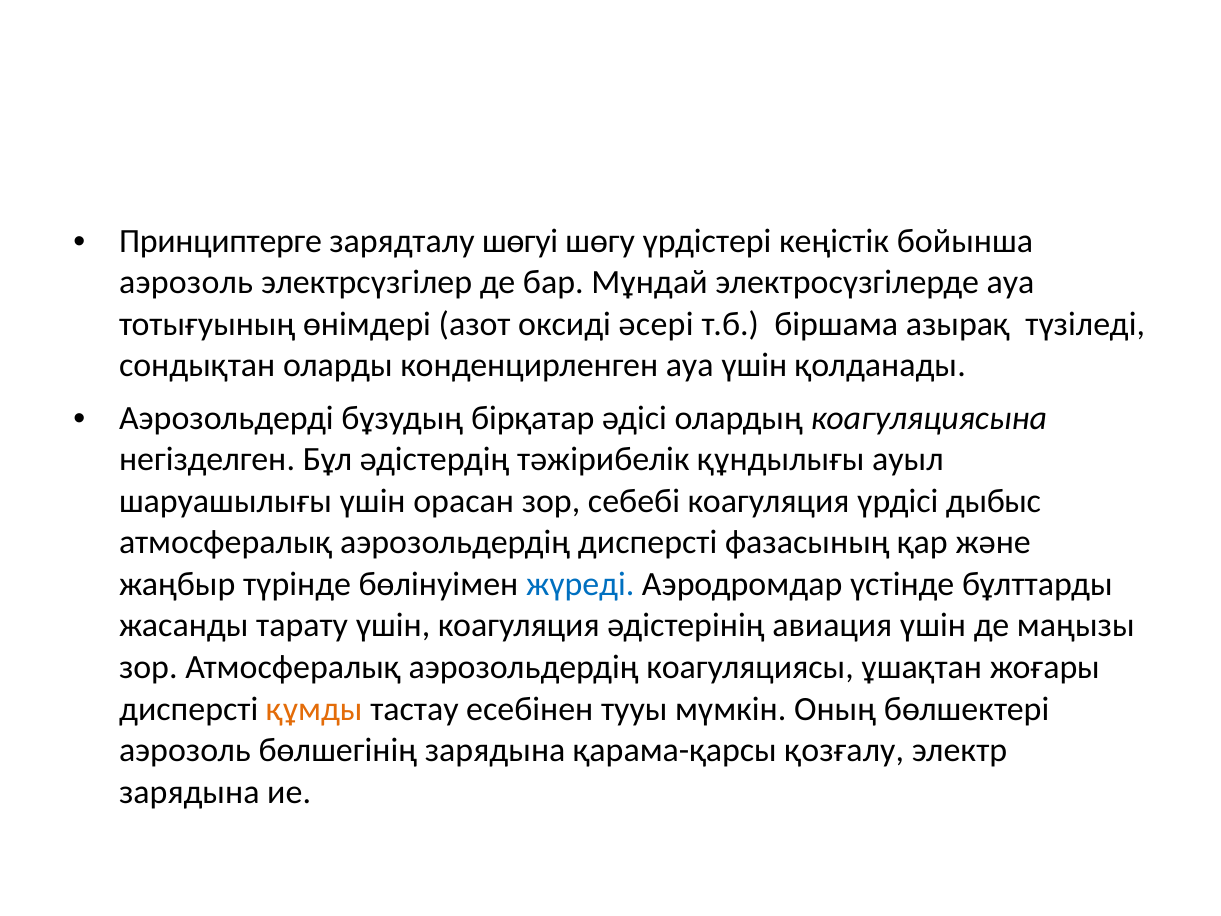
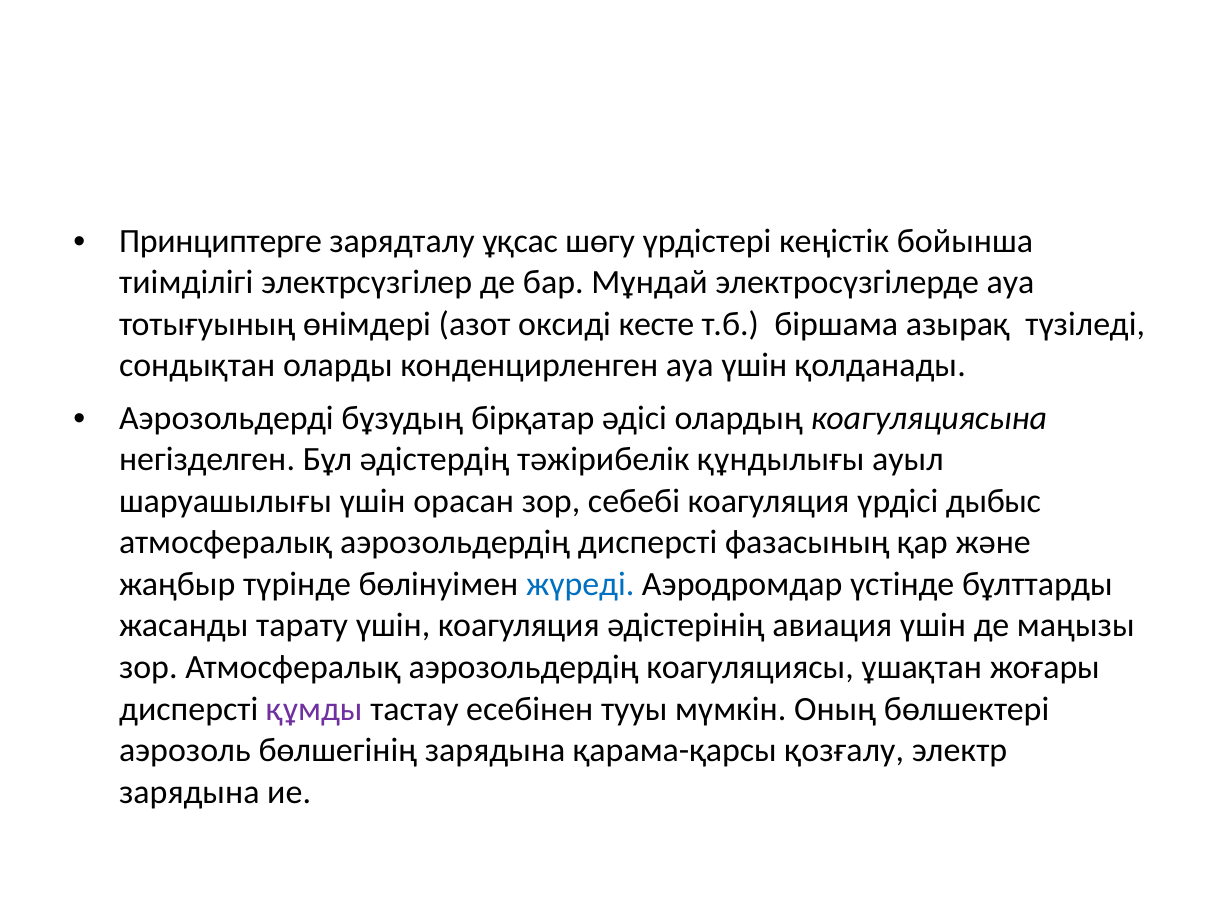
шөгуі: шөгуі -> ұқсас (520, 241)
аэрозоль: аэрозоль -> тиімділігі (186, 282)
әсері: әсері -> кесте (656, 324)
құмды colour: orange -> purple (314, 709)
